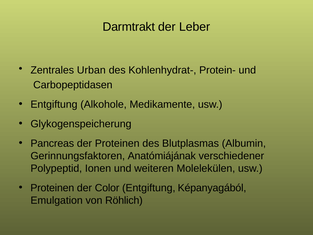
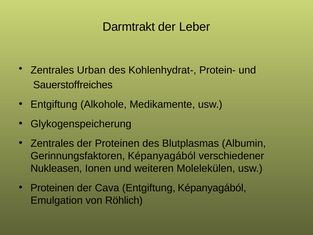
Carbopeptidasen: Carbopeptidasen -> Sauerstoffreiches (73, 85)
Pancreas: Pancreas -> Zentrales (52, 143)
Gerinnungsfaktoren Anatómiájának: Anatómiájának -> Képanyagából (162, 156)
Polypeptid: Polypeptid -> Nukleasen (56, 168)
Color: Color -> Cava (107, 188)
